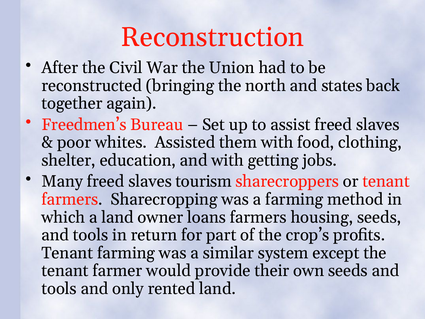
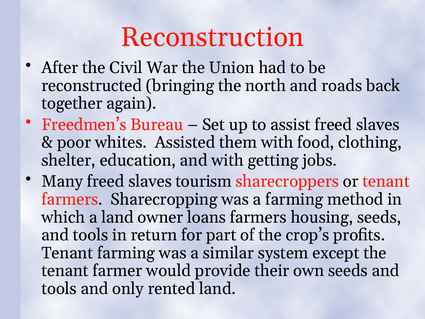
states: states -> roads (342, 85)
